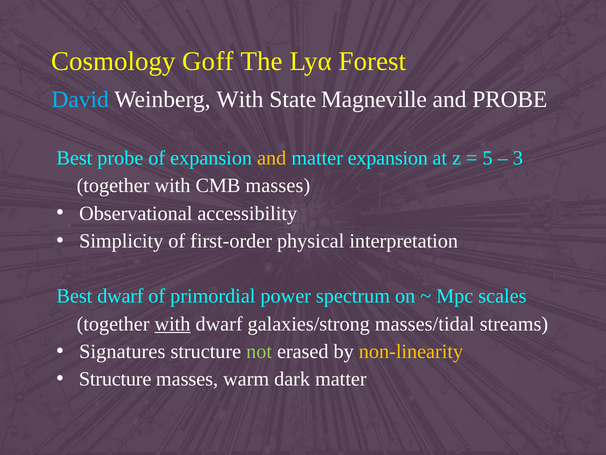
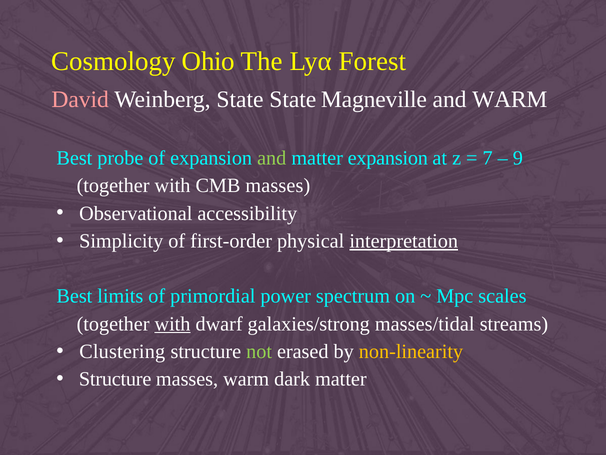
Goff: Goff -> Ohio (208, 61)
David colour: light blue -> pink (80, 100)
Weinberg With: With -> State (240, 100)
and PROBE: PROBE -> WARM (510, 100)
and colour: yellow -> light green (272, 158)
5: 5 -> 7 (488, 158)
3: 3 -> 9 (518, 158)
interpretation underline: none -> present (404, 241)
Best dwarf: dwarf -> limits (120, 296)
Signatures: Signatures -> Clustering (122, 351)
